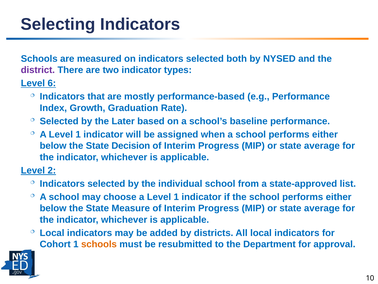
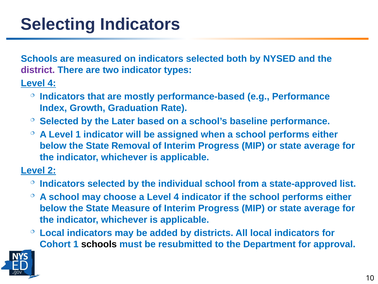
6: 6 -> 4 (52, 83)
Decision: Decision -> Removal (131, 146)
choose a Level 1: 1 -> 4 (176, 197)
schools colour: orange -> black (99, 244)
